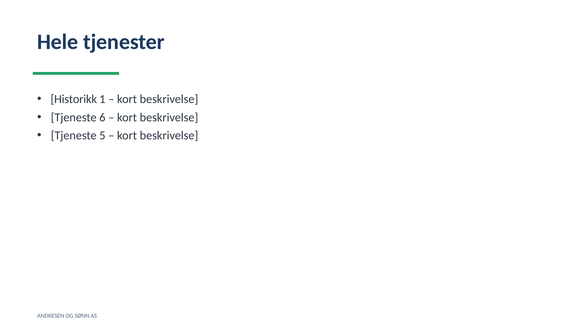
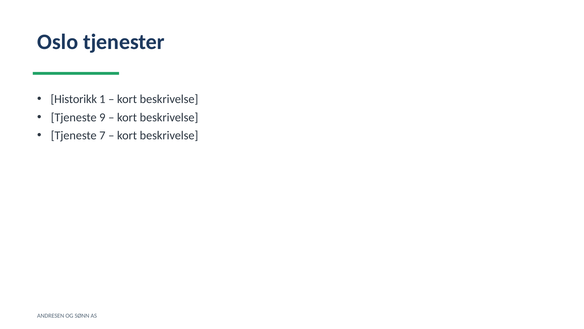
Hele: Hele -> Oslo (58, 42)
6: 6 -> 9 (102, 117)
5: 5 -> 7 (102, 135)
